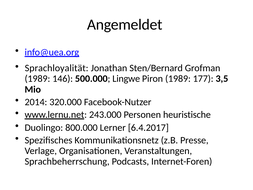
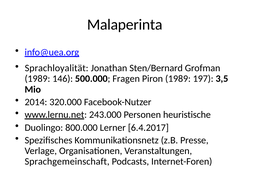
Angemeldet: Angemeldet -> Malaperinta (125, 24)
Lingwe: Lingwe -> Fragen (126, 79)
177: 177 -> 197 (203, 79)
Sprachbeherrschung: Sprachbeherrschung -> Sprachgemeinschaft (67, 161)
